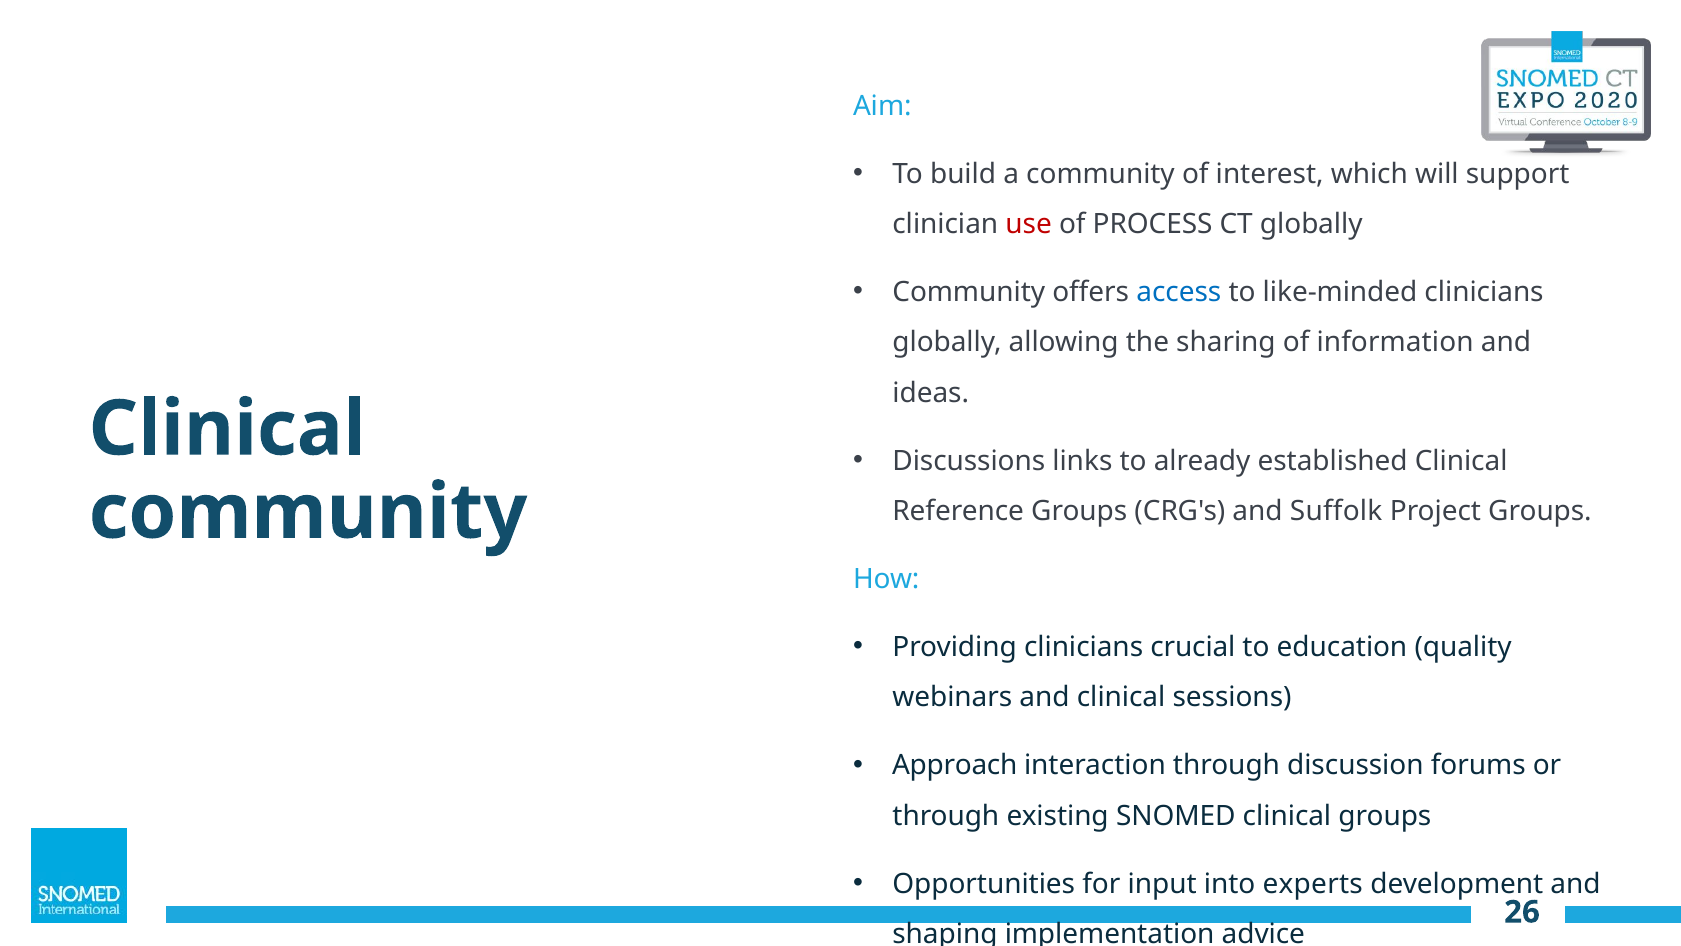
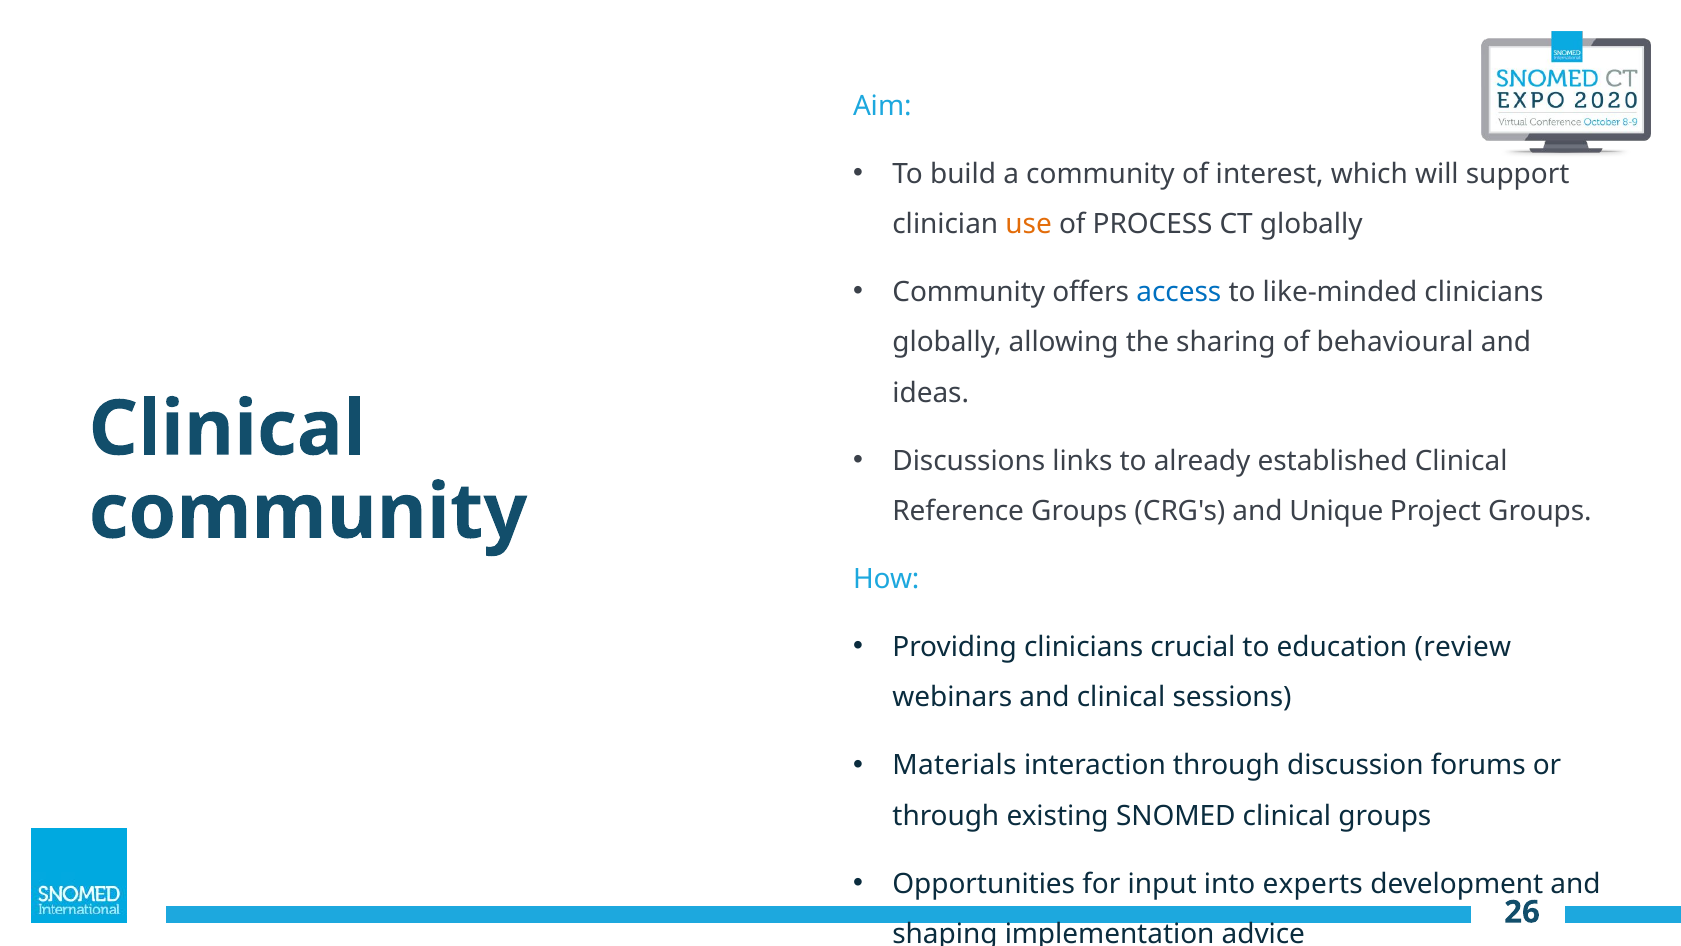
use colour: red -> orange (1029, 224)
information: information -> behavioural (1395, 343)
Suffolk: Suffolk -> Unique (1336, 511)
quality: quality -> review (1463, 647)
Approach: Approach -> Materials (955, 765)
